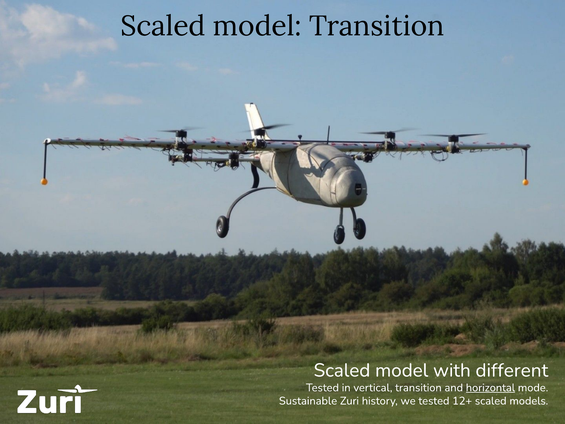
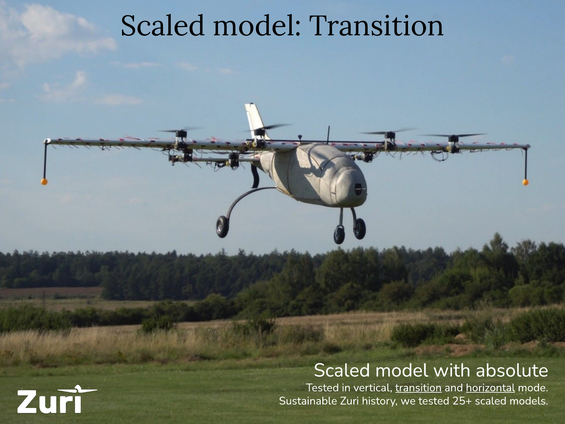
different: different -> absolute (512, 370)
transition underline: none -> present (418, 387)
12+: 12+ -> 25+ (462, 401)
